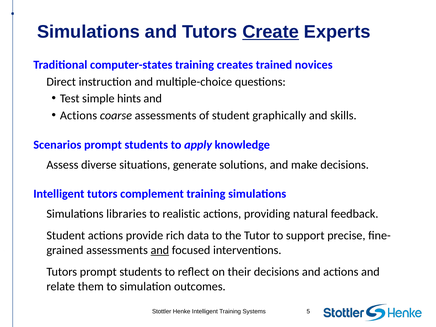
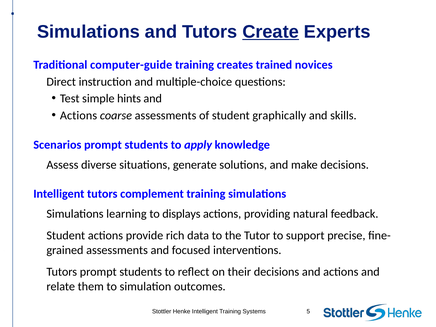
computer-states: computer-states -> computer-guide (131, 65)
libraries: libraries -> learning (126, 214)
realistic: realistic -> displays (181, 214)
and underline: present -> none (160, 250)
